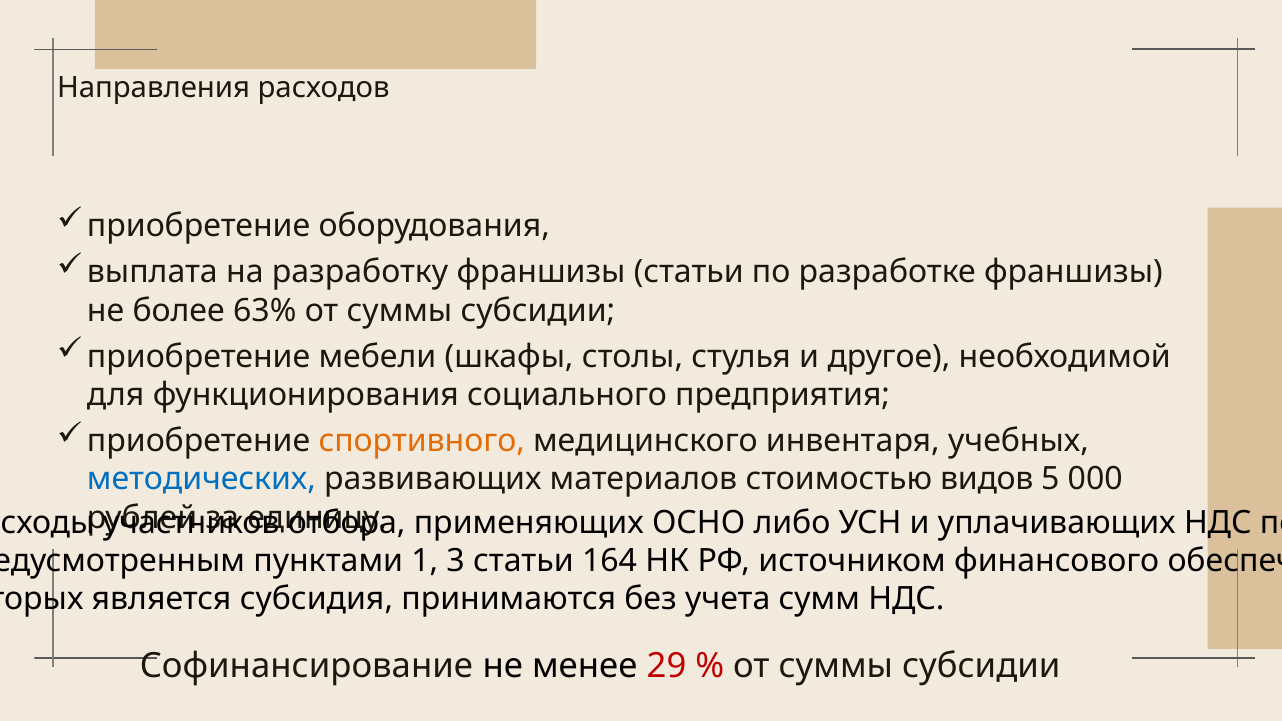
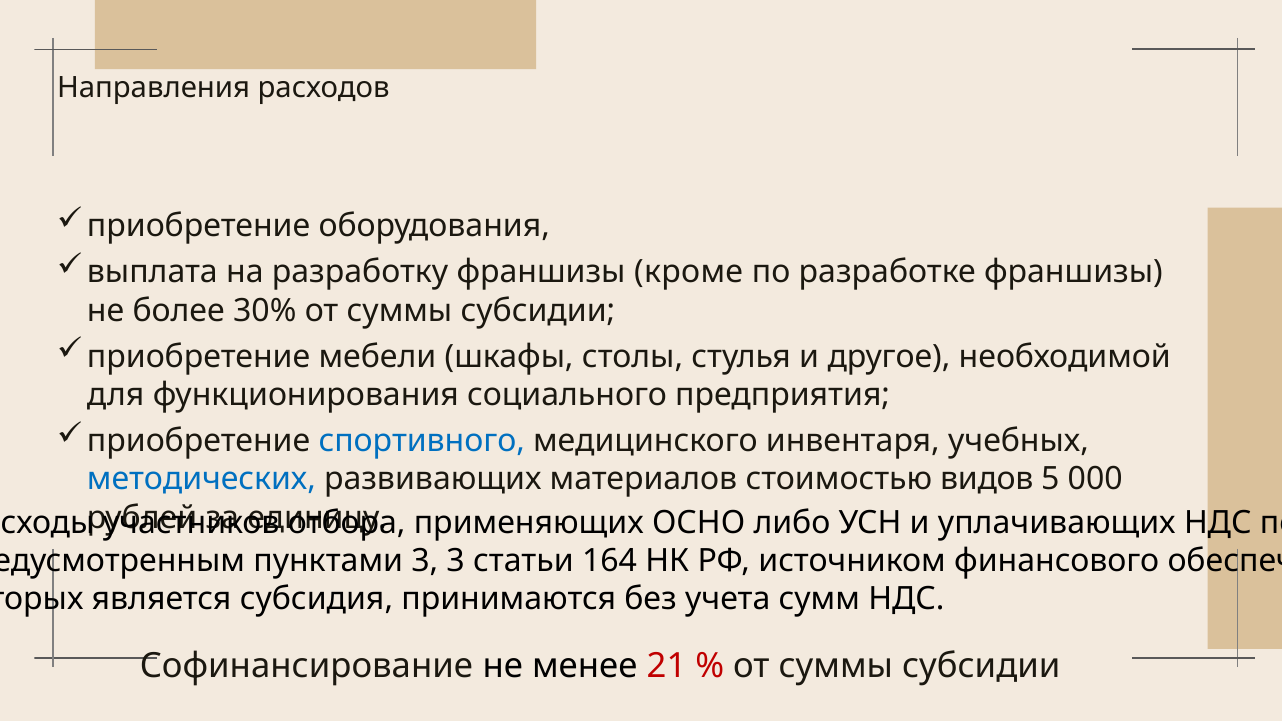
франшизы статьи: статьи -> кроме (689, 272)
63%: 63% -> 30% (265, 311)
спортивного colour: orange -> blue (422, 441)
пунктами 1: 1 -> 3 (425, 561)
29: 29 -> 21 (667, 666)
